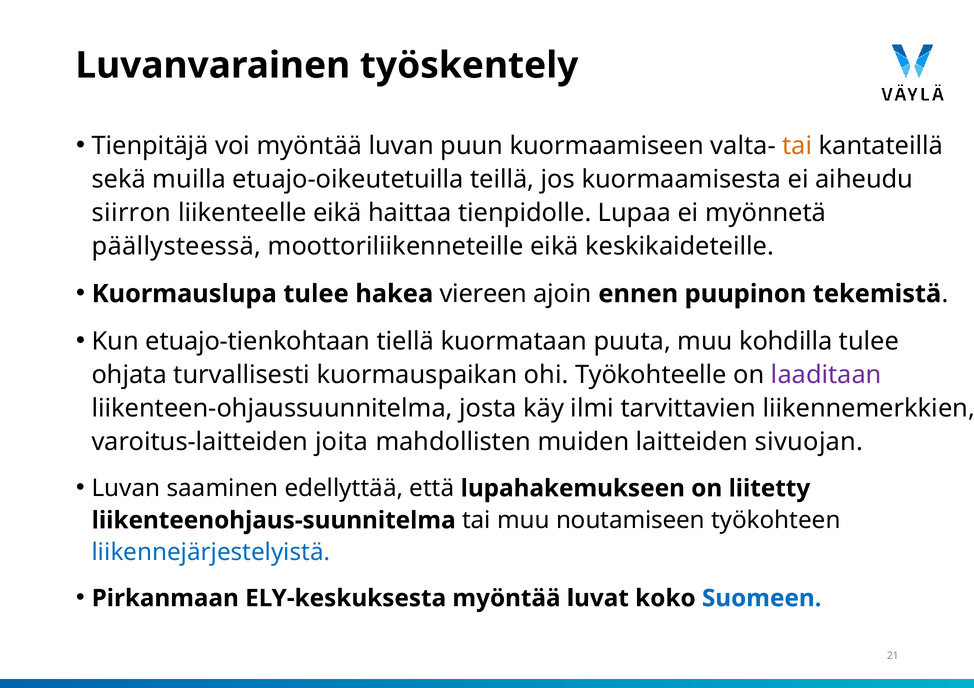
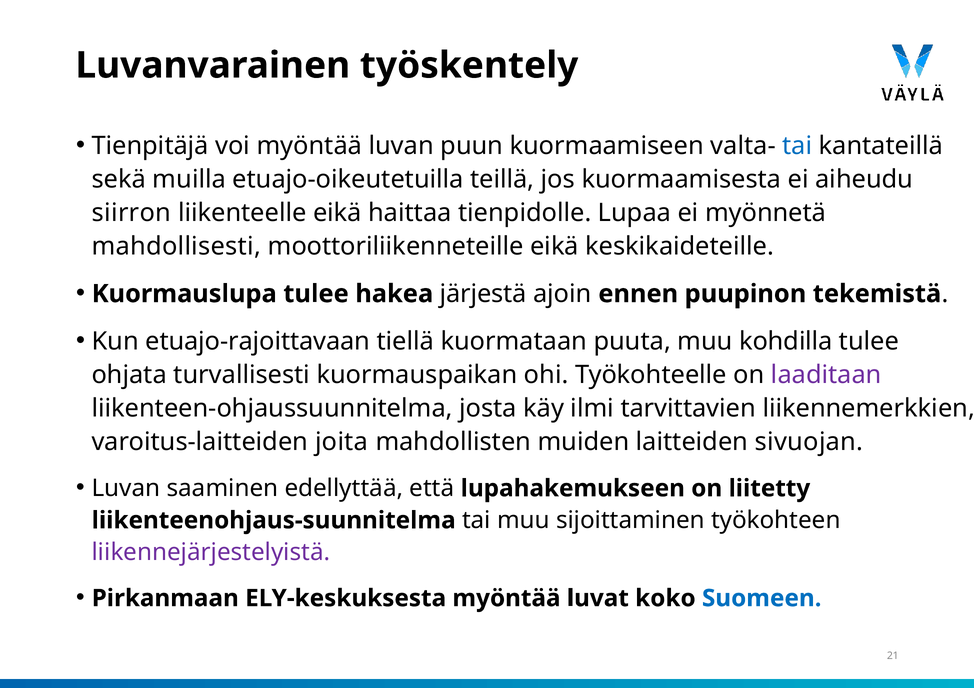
tai colour: orange -> blue (797, 146)
päällysteessä: päällysteessä -> mahdollisesti (176, 247)
viereen: viereen -> järjestä (483, 294)
etuajo-tienkohtaan: etuajo-tienkohtaan -> etuajo-rajoittavaan (258, 342)
noutamiseen: noutamiseen -> sijoittaminen (630, 521)
liikennejärjestelyistä colour: blue -> purple (211, 553)
